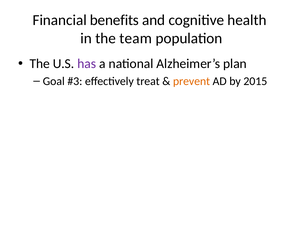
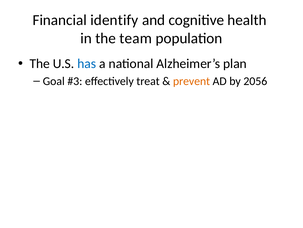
benefits: benefits -> identify (114, 20)
has colour: purple -> blue (87, 64)
2015: 2015 -> 2056 (255, 81)
